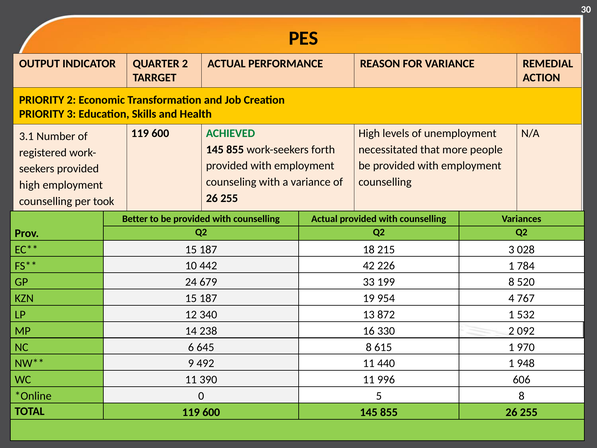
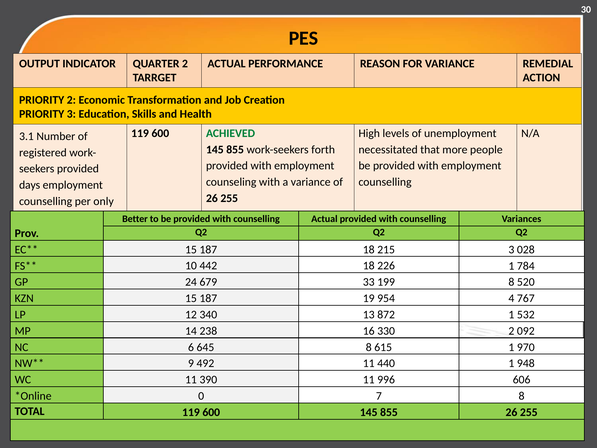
high: high -> days (30, 185)
took: took -> only (104, 201)
442 42: 42 -> 18 (369, 266)
5: 5 -> 7 (379, 396)
